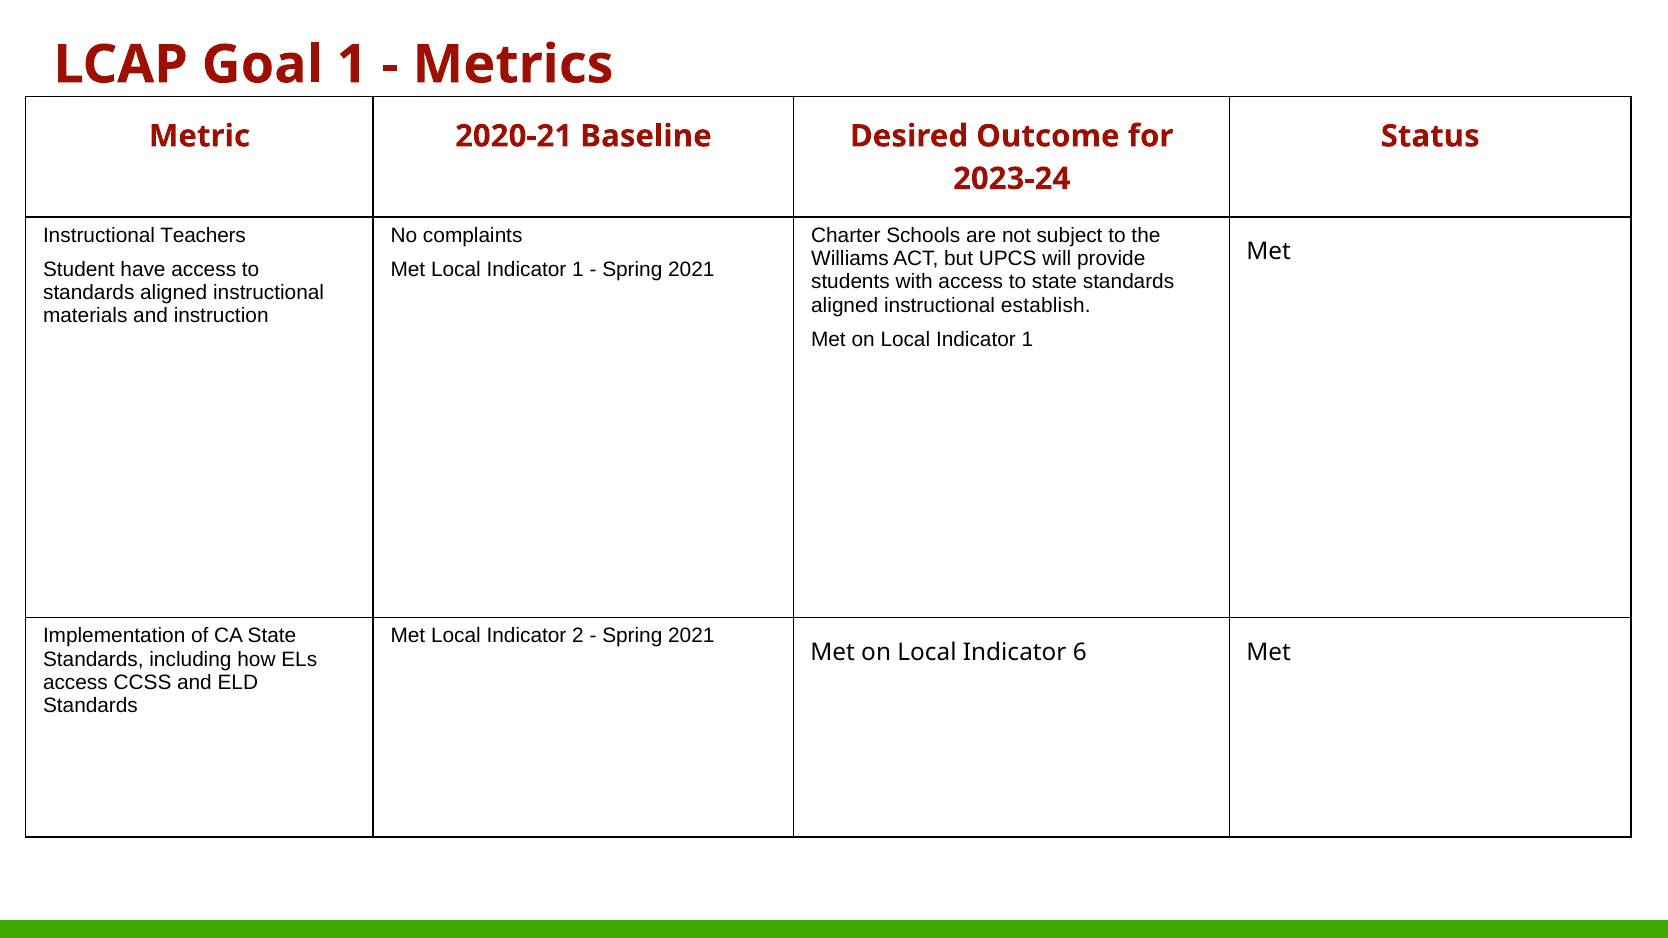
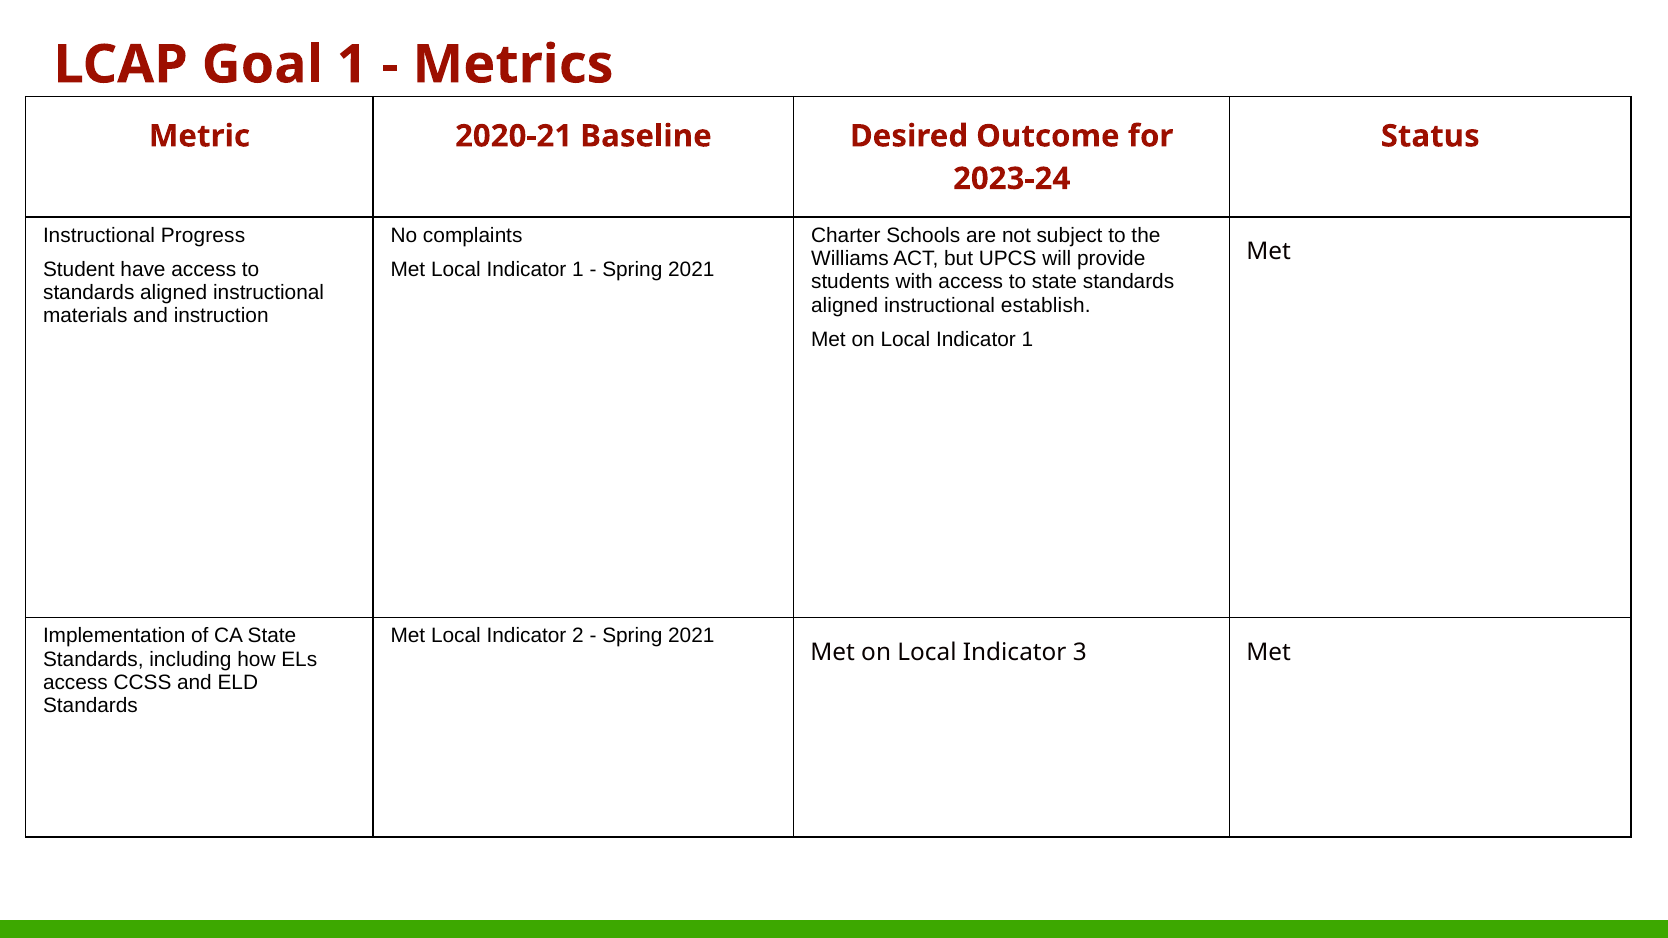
Teachers: Teachers -> Progress (203, 235)
6: 6 -> 3 (1080, 653)
